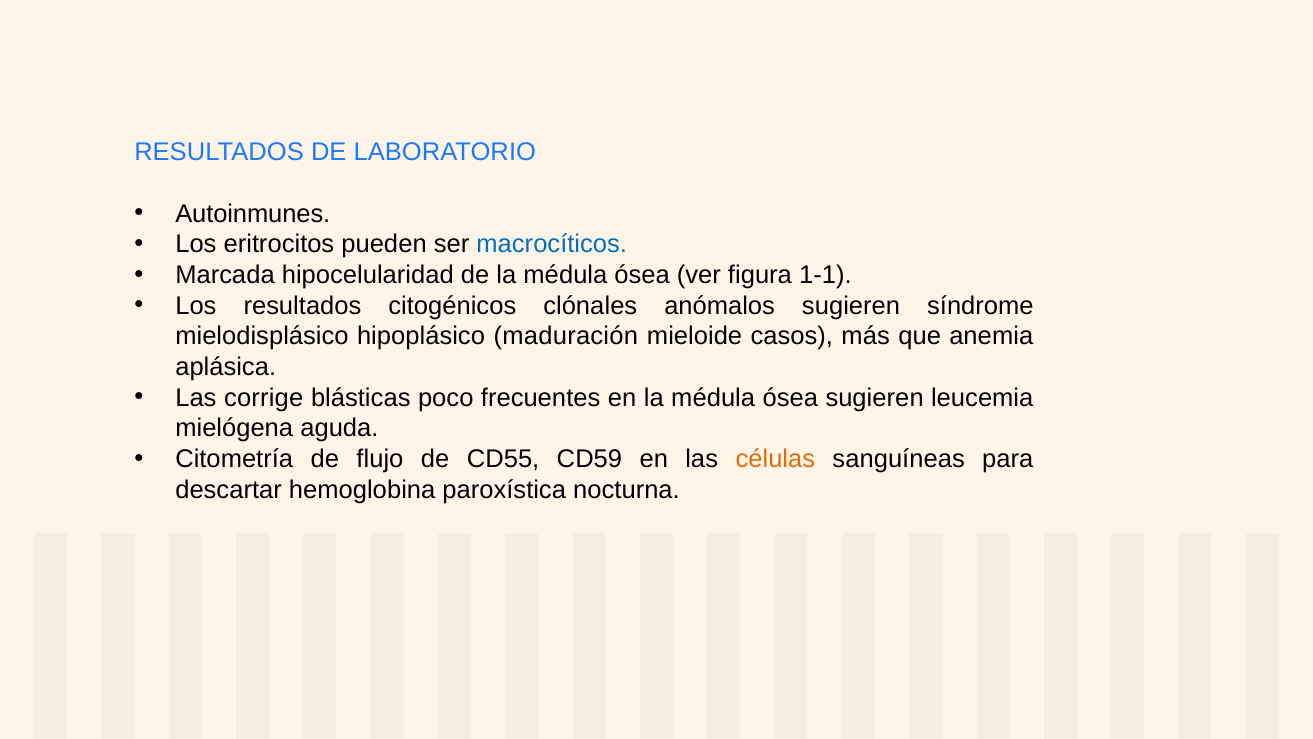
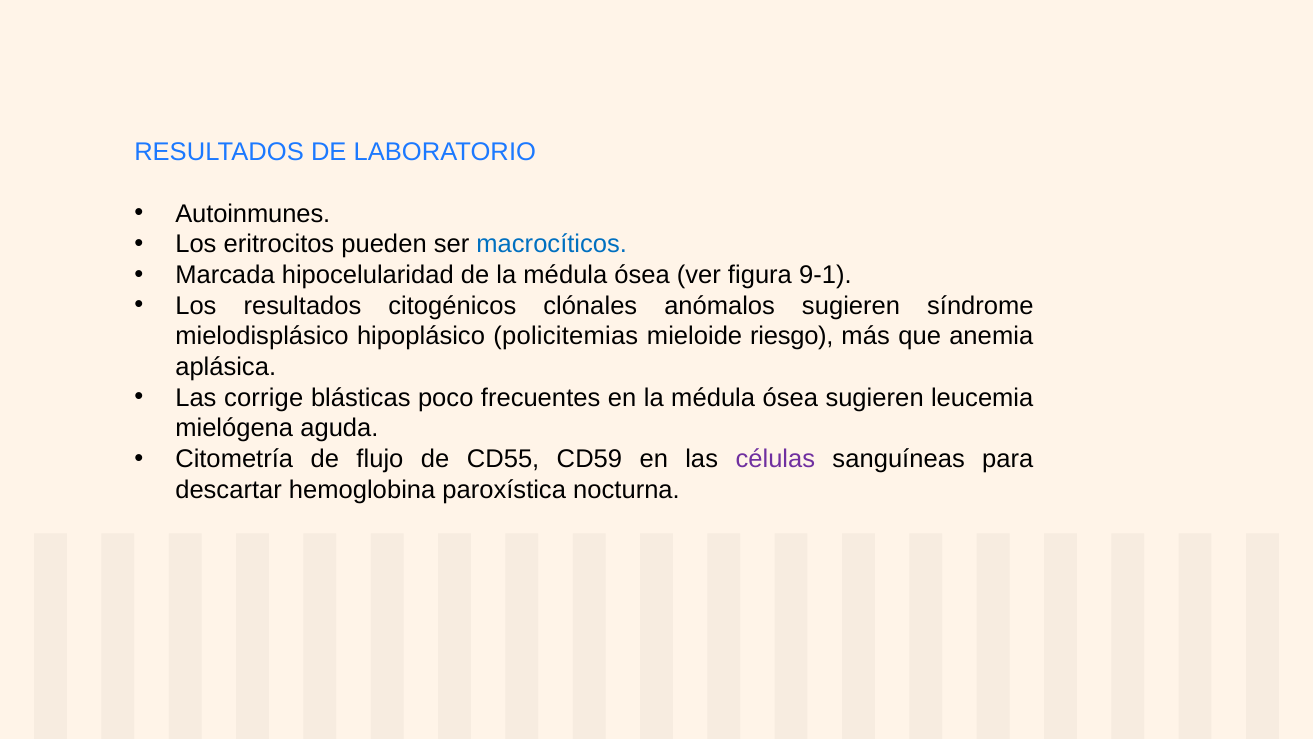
1-1: 1-1 -> 9-1 (825, 275)
maduración: maduración -> policitemias (566, 336)
casos: casos -> riesgo (792, 336)
células colour: orange -> purple (775, 459)
